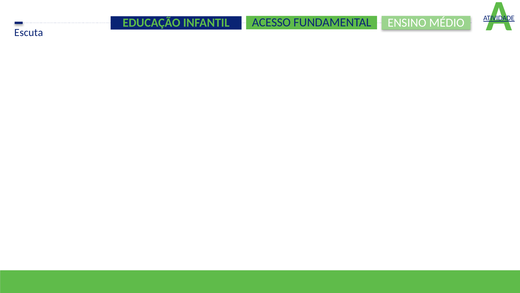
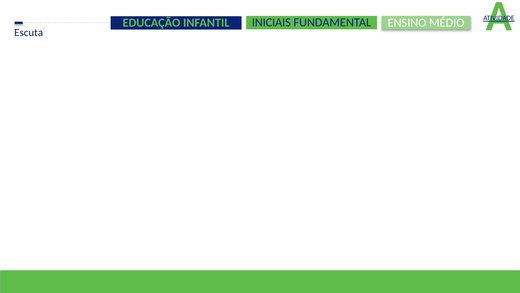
ACESSO: ACESSO -> INICIAIS (271, 22)
